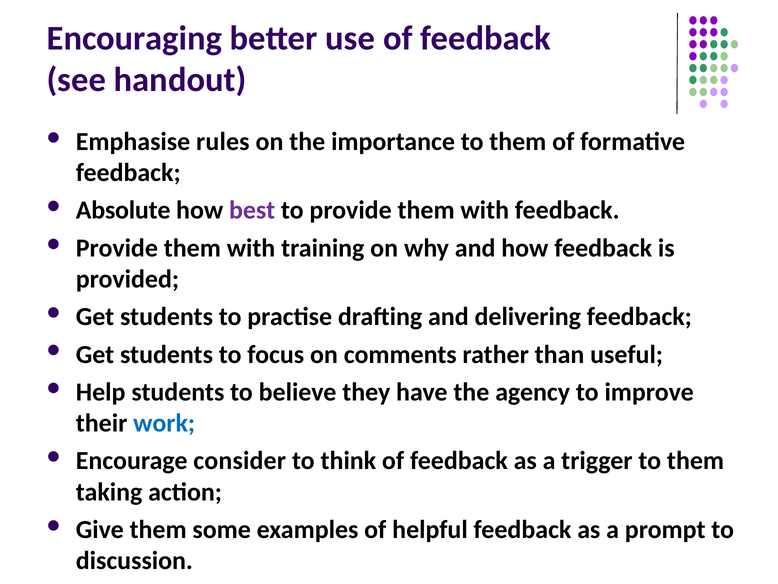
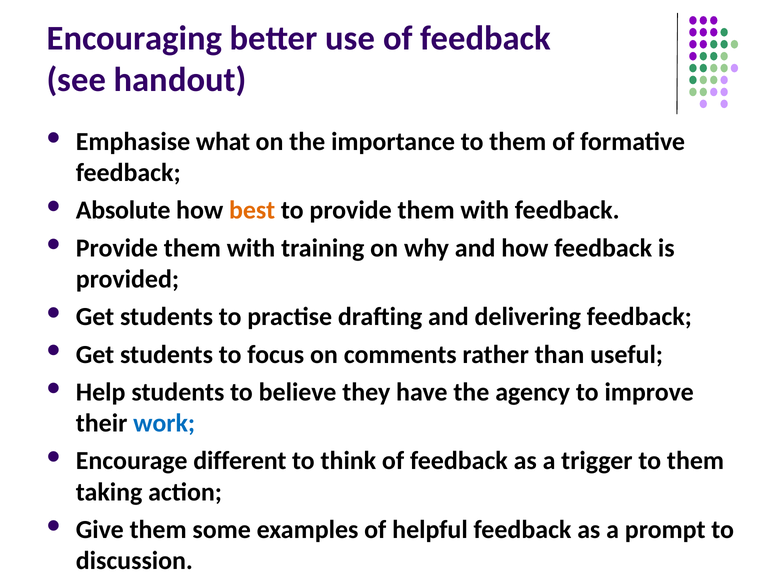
rules: rules -> what (223, 141)
best colour: purple -> orange (252, 210)
consider: consider -> different (240, 461)
